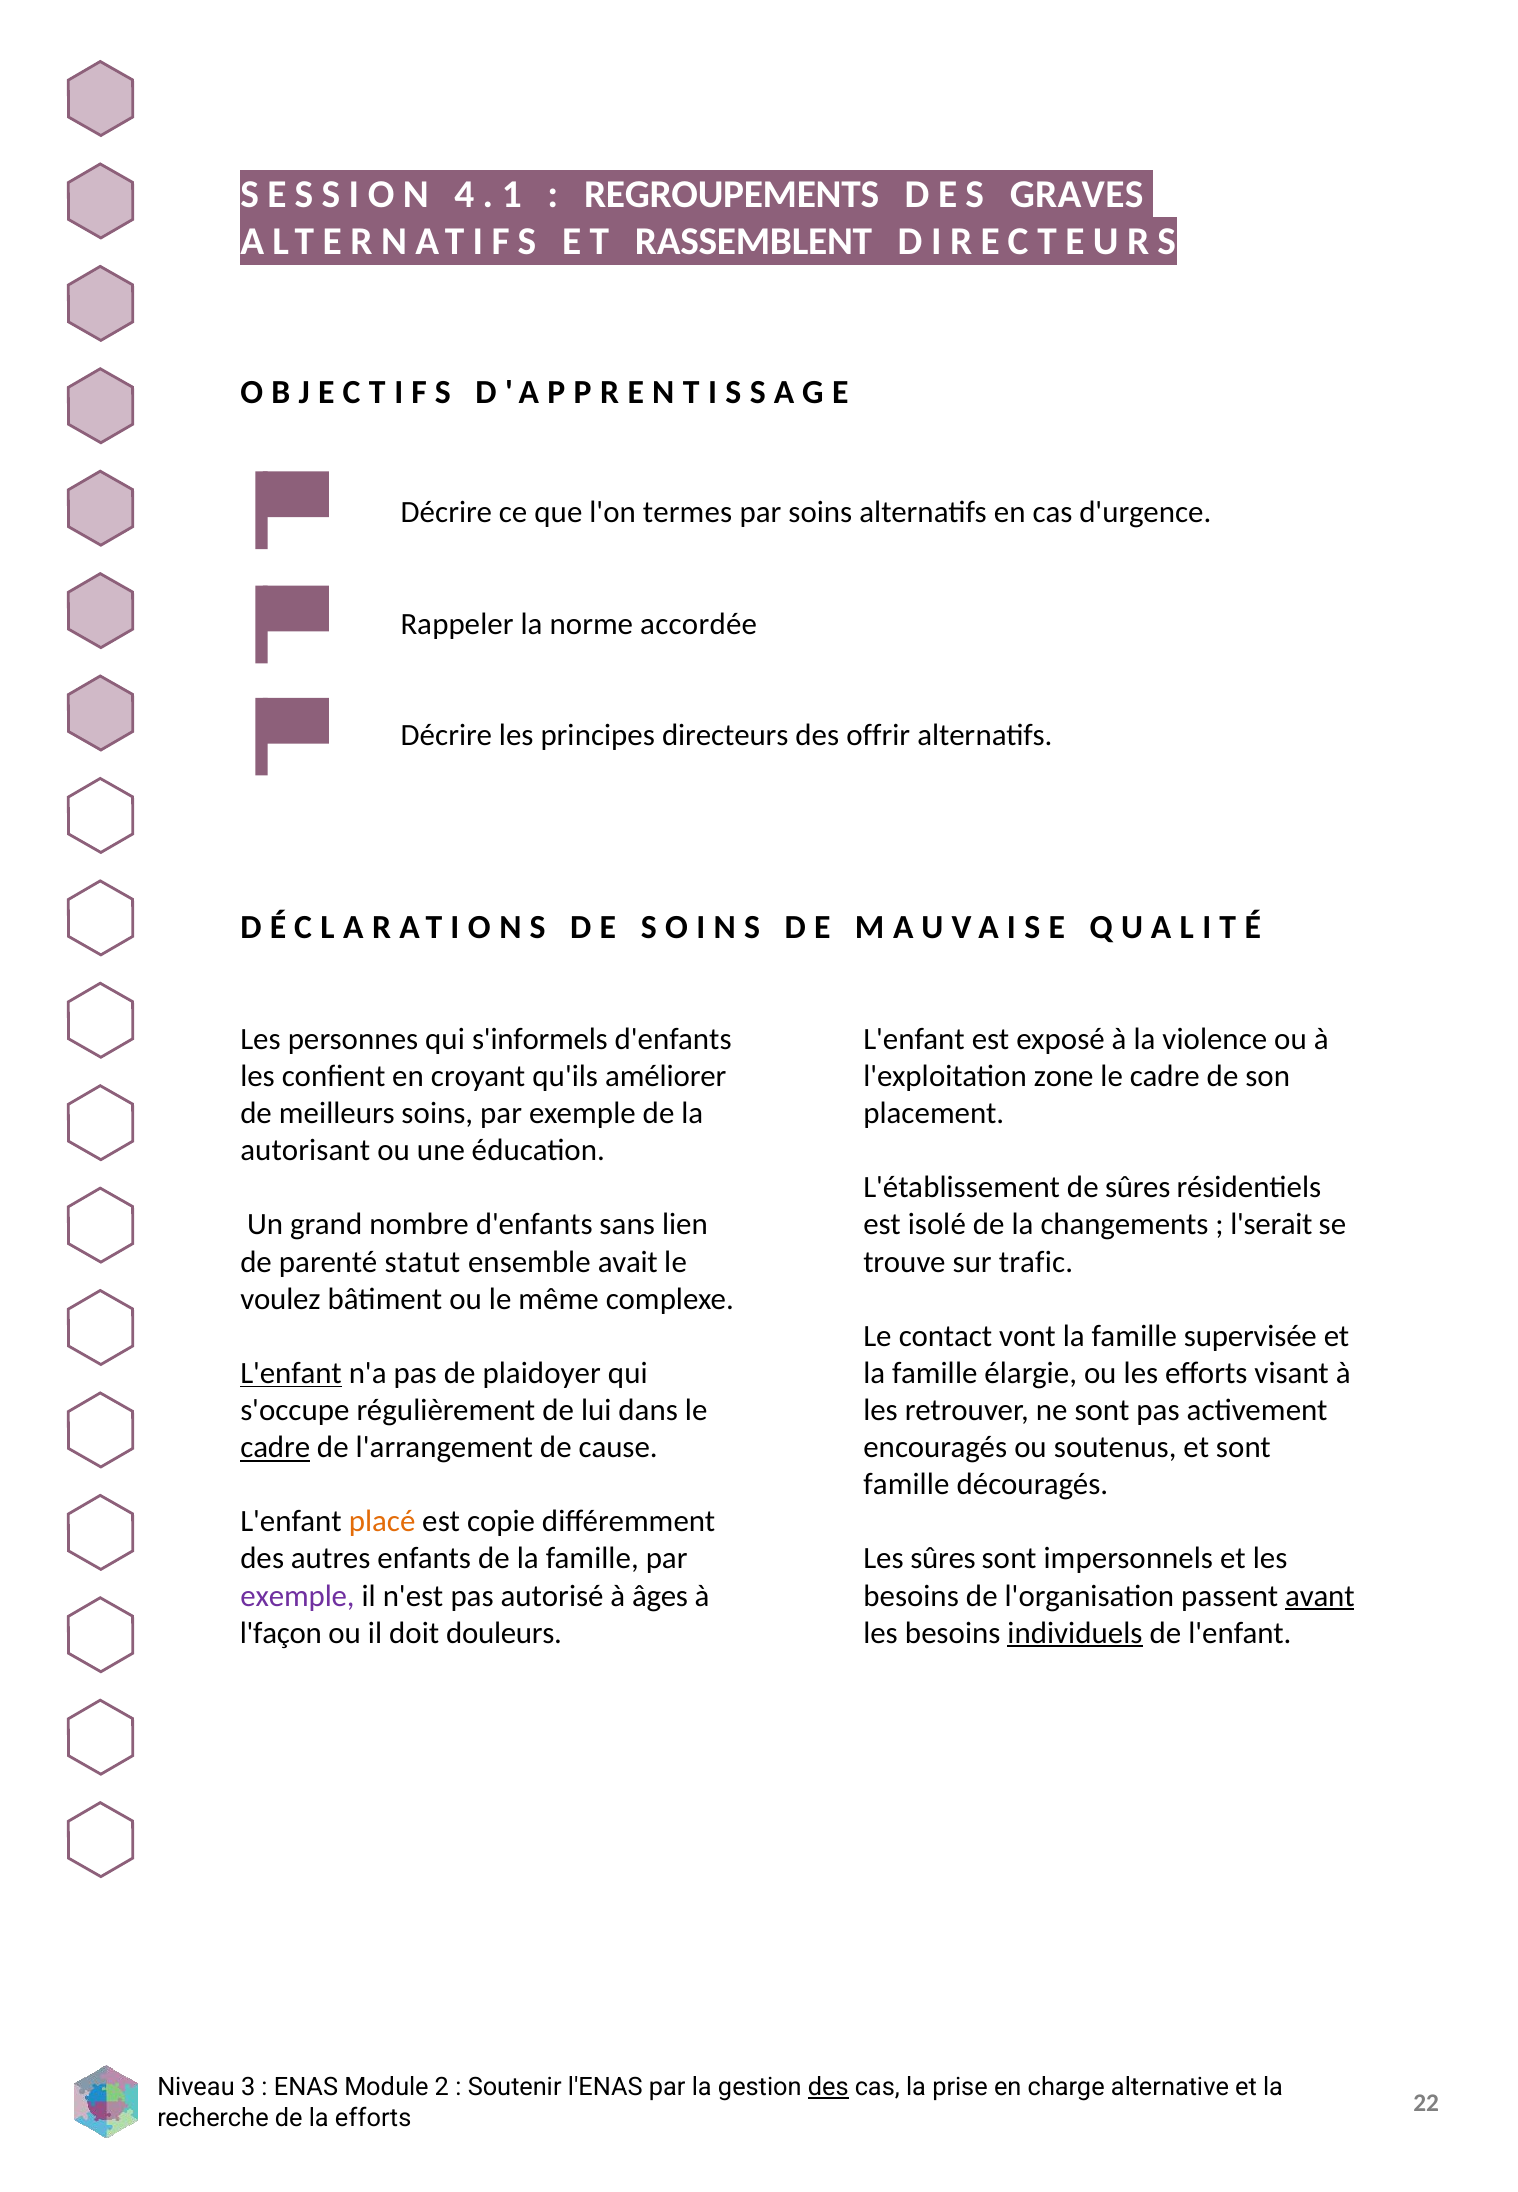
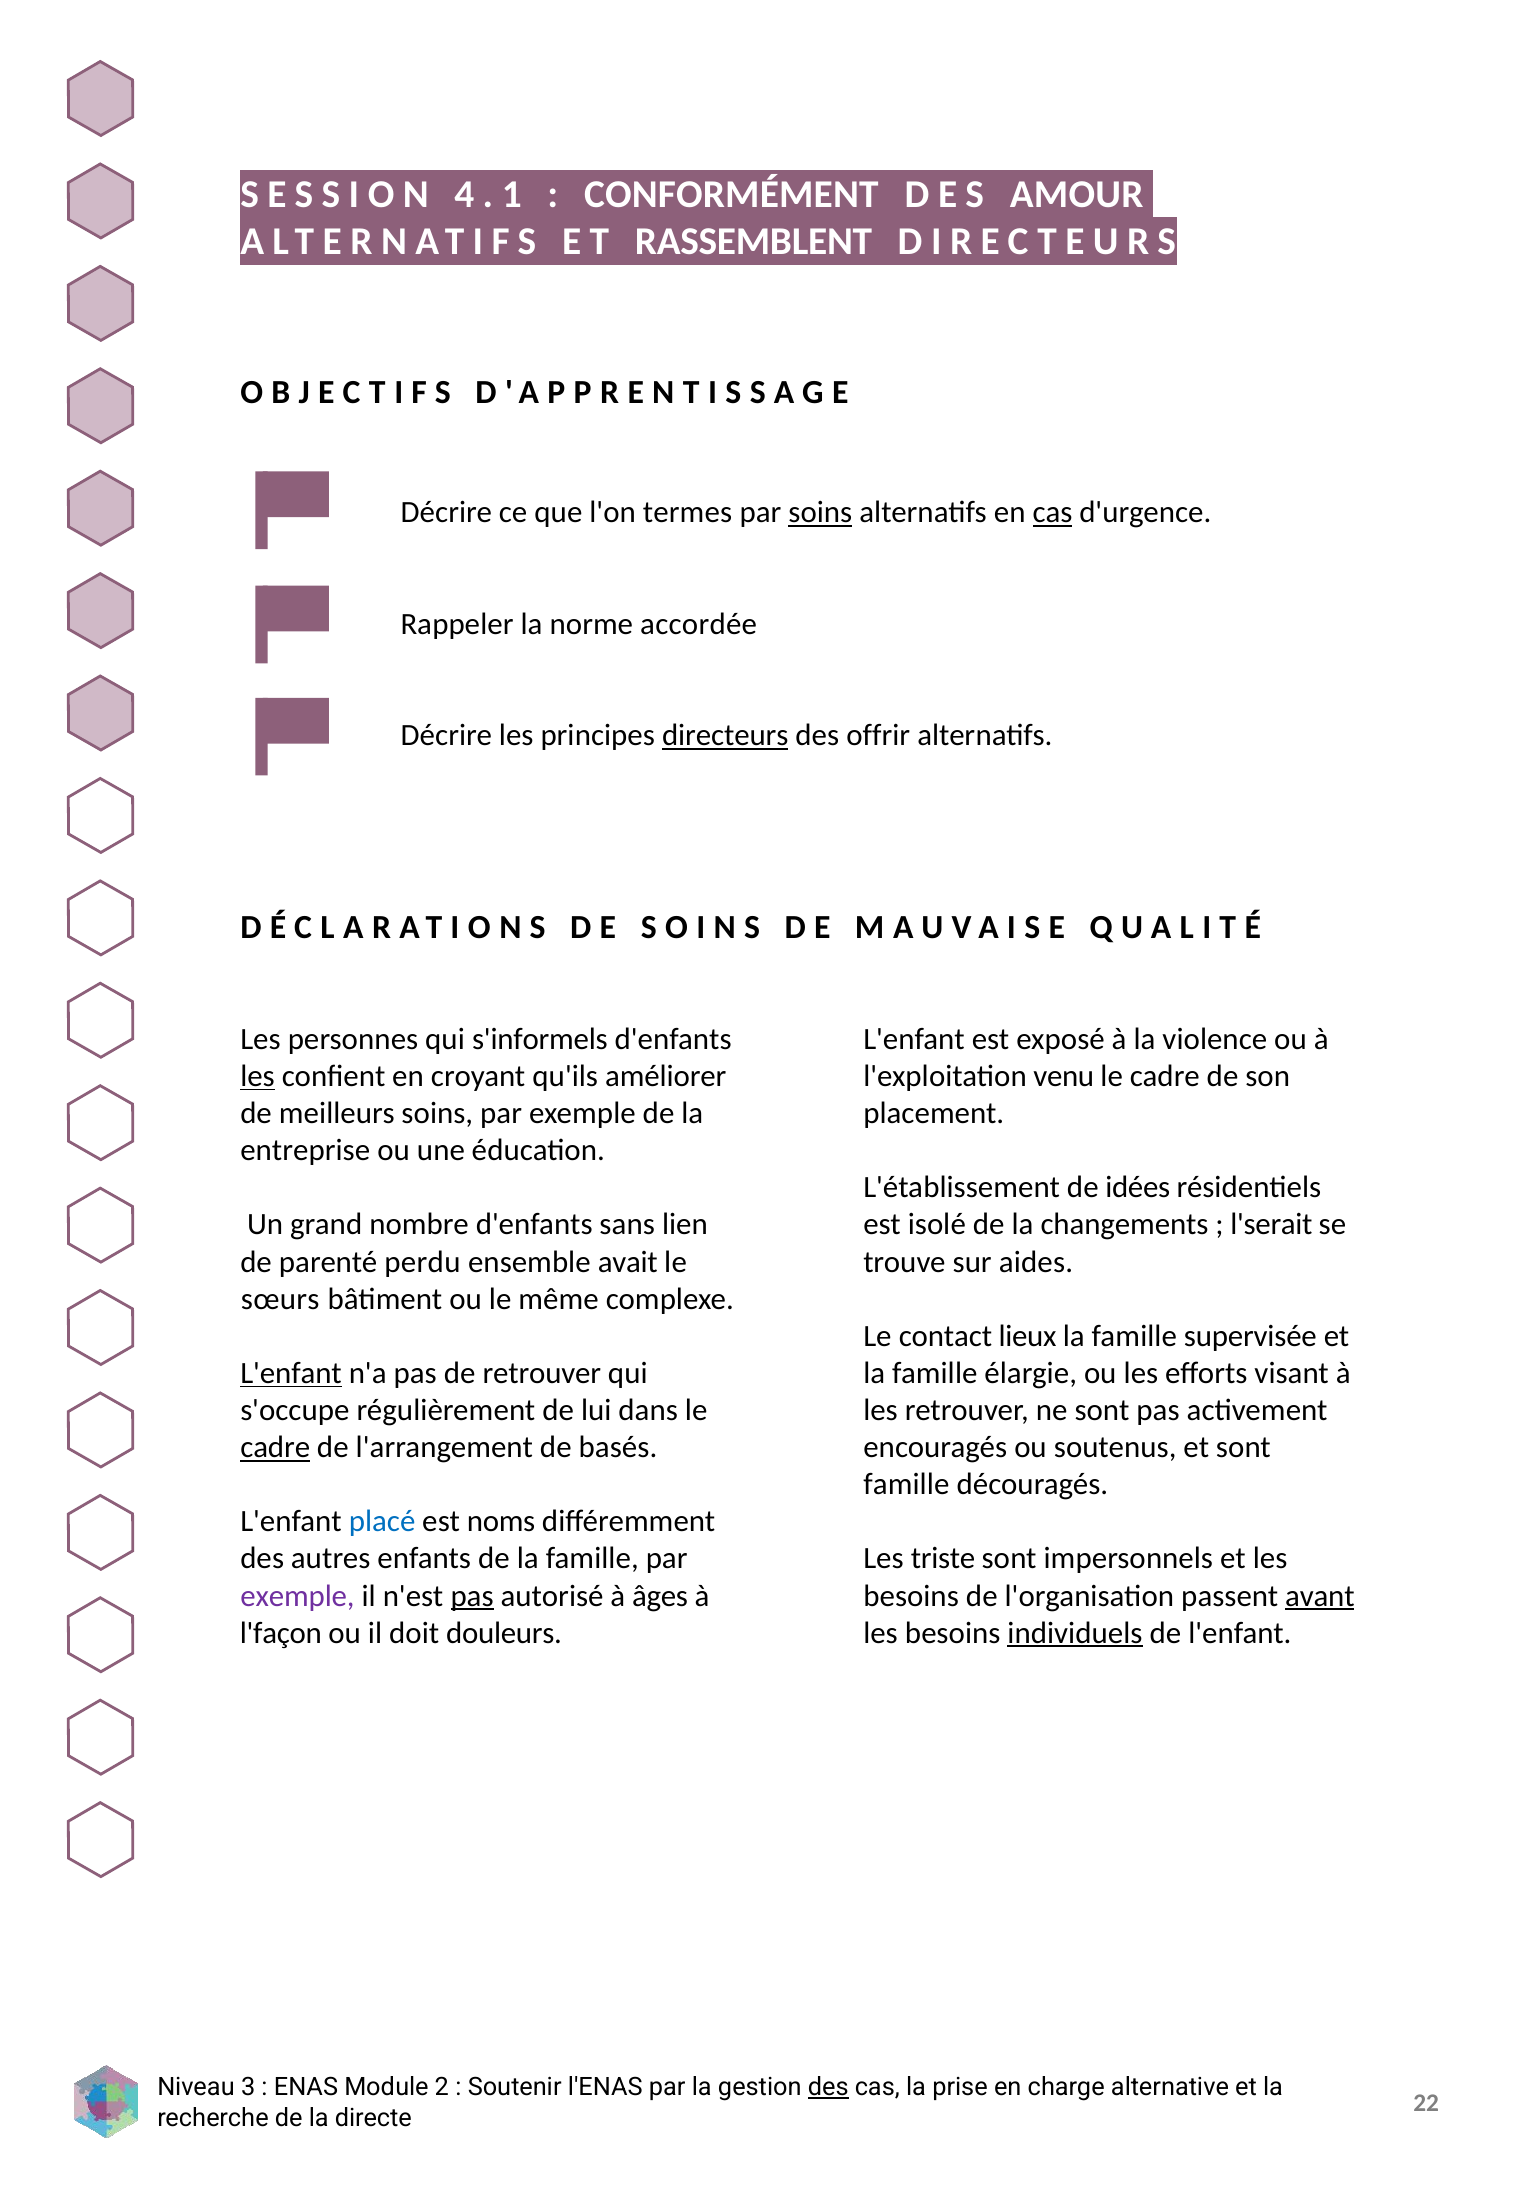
REGROUPEMENTS: REGROUPEMENTS -> CONFORMÉMENT (731, 194)
GRAVES: GRAVES -> AMOUR (1077, 194)
soins underline: none -> present (820, 513)
cas underline: none -> present (1052, 513)
directeurs underline: none -> present (725, 736)
les underline: none -> present (258, 1077)
zone: zone -> venu (1064, 1077)
autorisant: autorisant -> entreprise (305, 1151)
de sûres: sûres -> idées (1138, 1188)
statut: statut -> perdu (422, 1262)
trafic: trafic -> aides (1036, 1262)
voulez: voulez -> sœurs (280, 1299)
vont: vont -> lieux (1028, 1336)
de plaidoyer: plaidoyer -> retrouver (542, 1374)
cause: cause -> basés (618, 1448)
placé colour: orange -> blue (382, 1522)
copie: copie -> noms (501, 1522)
Les sûres: sûres -> triste (943, 1559)
pas underline: none -> present (472, 1596)
la efforts: efforts -> directe (373, 2118)
